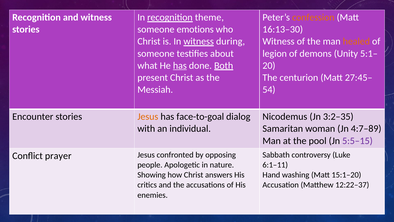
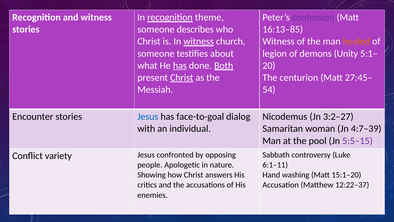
confession colour: orange -> purple (313, 17)
emotions: emotions -> describes (195, 29)
16:13–30: 16:13–30 -> 16:13–85 (283, 29)
during: during -> church (231, 41)
Christ underline: none -> present (182, 77)
Jesus colour: orange -> blue (148, 116)
3:2–35: 3:2–35 -> 3:2–27 (338, 116)
4:7–89: 4:7–89 -> 4:7–39 (366, 129)
prayer: prayer -> variety (58, 156)
